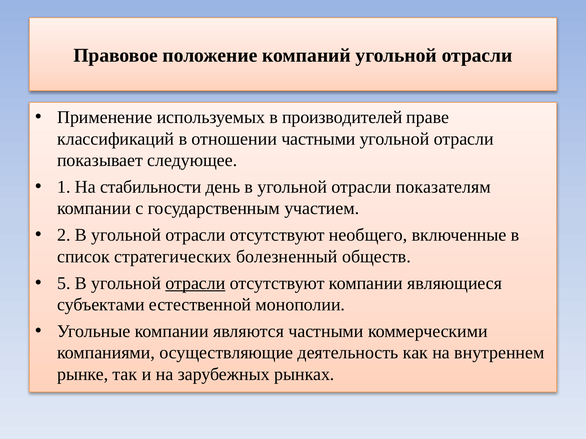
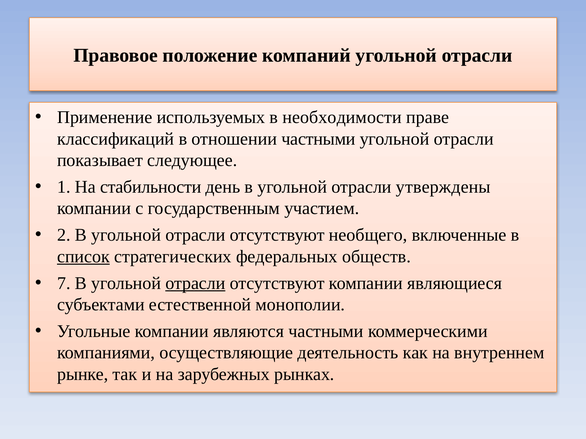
производителей: производителей -> необходимости (342, 117)
показателям: показателям -> утверждены (443, 187)
список underline: none -> present (83, 257)
болезненный: болезненный -> федеральных (287, 257)
5: 5 -> 7 (64, 283)
